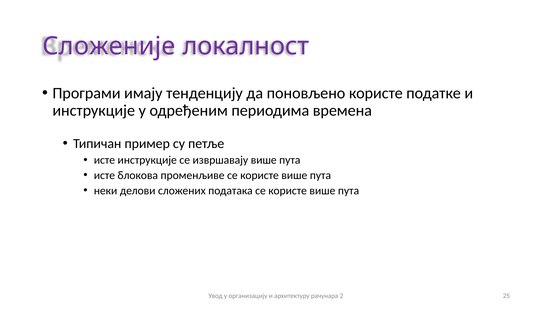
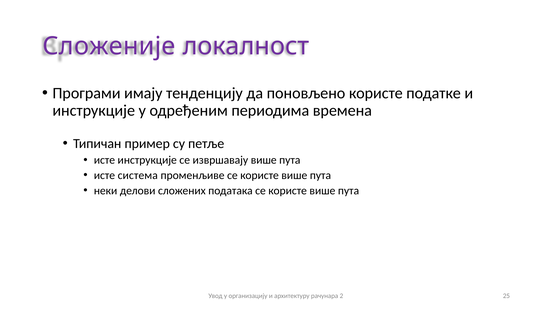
блокова: блокова -> система (138, 176)
